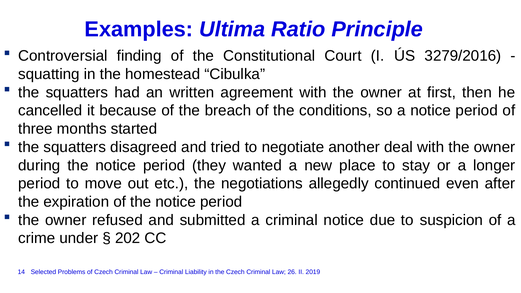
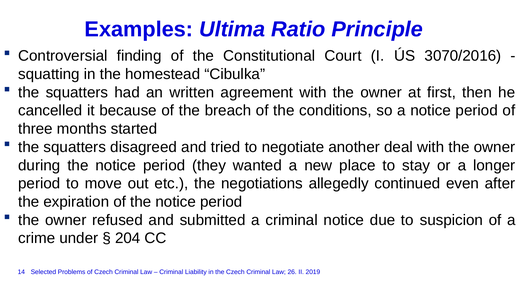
3279/2016: 3279/2016 -> 3070/2016 (463, 56)
202: 202 -> 204 (128, 238)
